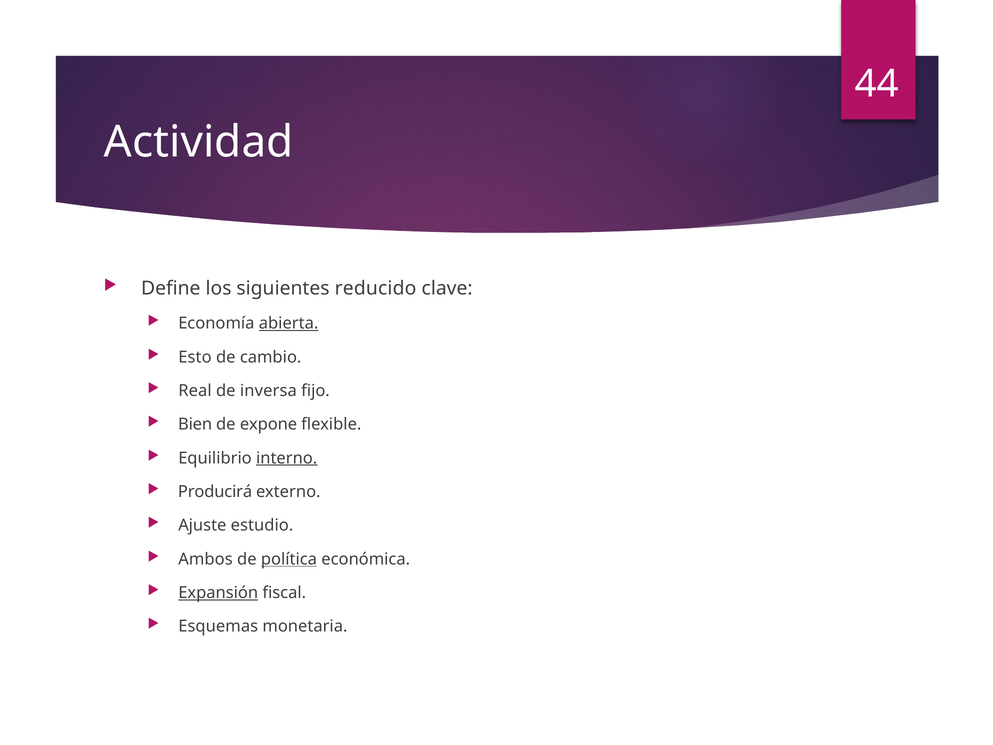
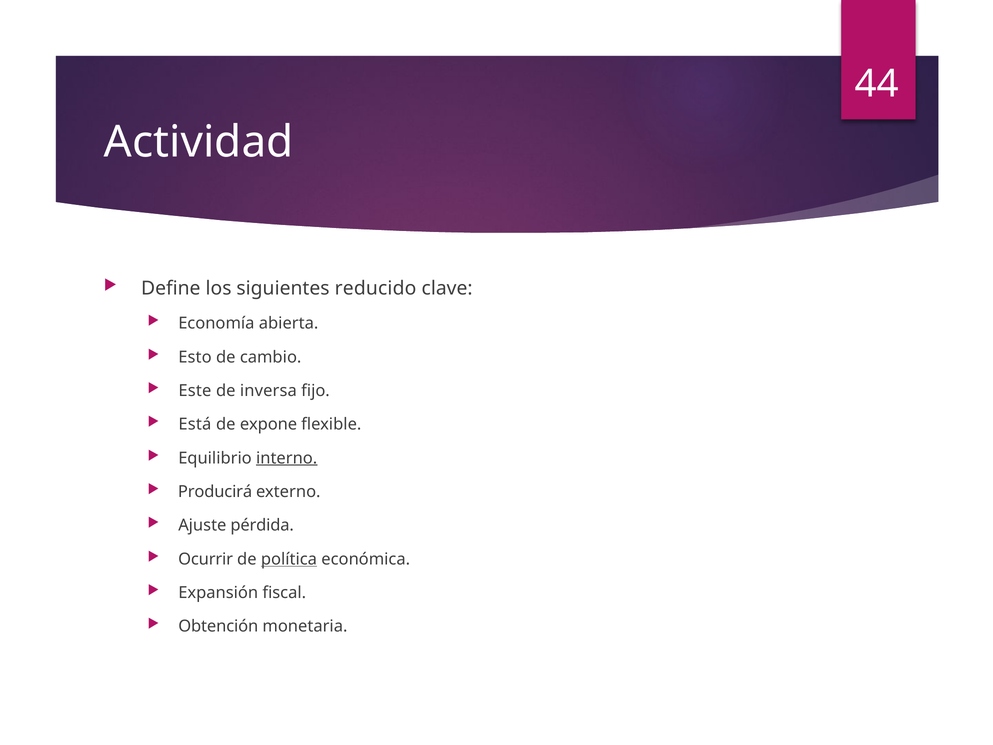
abierta underline: present -> none (289, 323)
Real: Real -> Este (195, 391)
Bien: Bien -> Está (195, 424)
estudio: estudio -> pérdida (262, 525)
Ambos: Ambos -> Ocurrir (206, 559)
Expansión underline: present -> none (218, 593)
Esquemas: Esquemas -> Obtención (218, 626)
